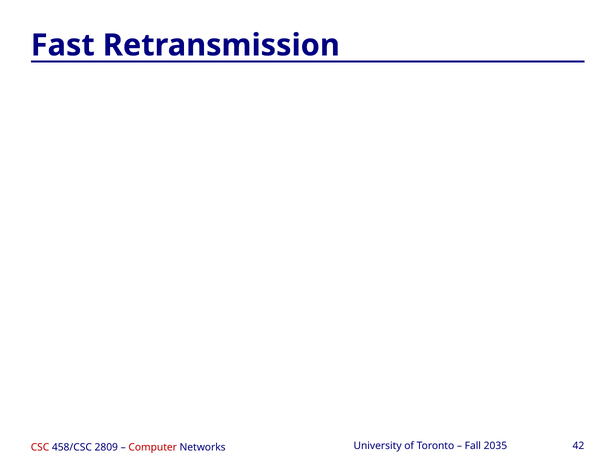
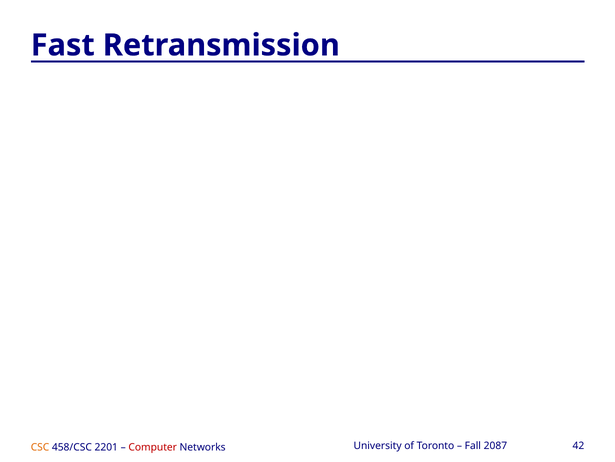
2035: 2035 -> 2087 (495, 445)
CSC colour: red -> orange (40, 447)
2809: 2809 -> 2201 (106, 447)
